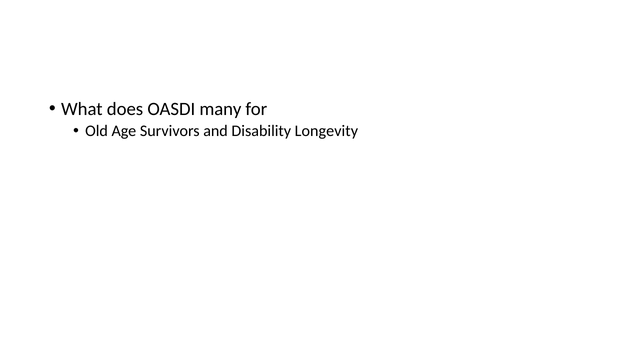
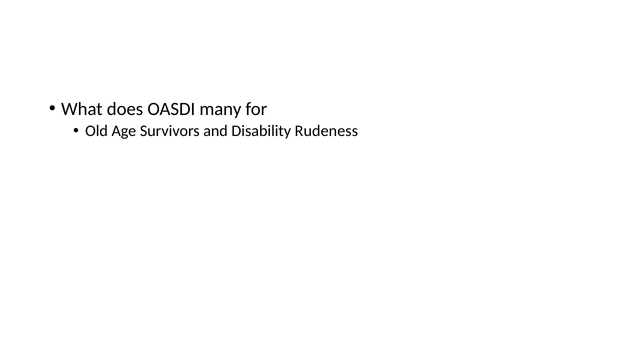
Longevity: Longevity -> Rudeness (326, 131)
